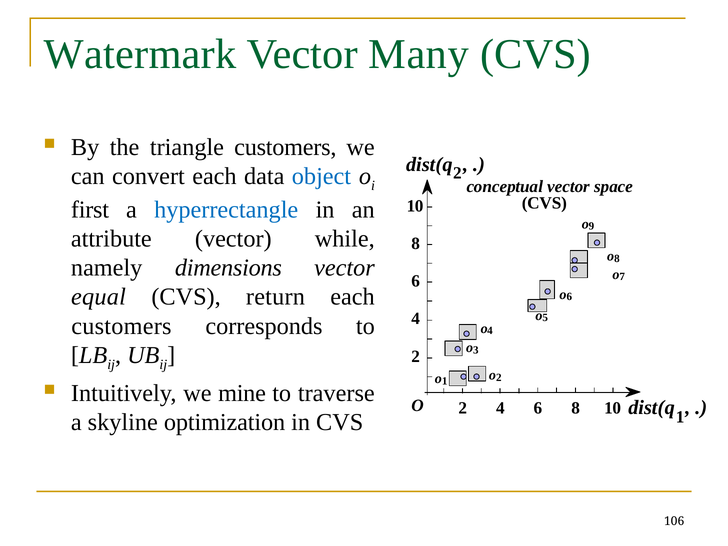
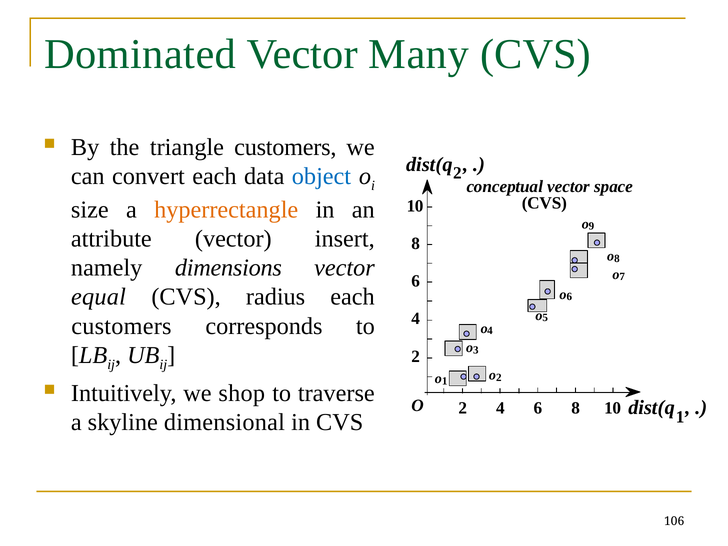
Watermark: Watermark -> Dominated (140, 54)
first: first -> size (90, 210)
hyperrectangle colour: blue -> orange (226, 210)
while: while -> insert (345, 239)
return: return -> radius (276, 297)
mine: mine -> shop (242, 393)
optimization: optimization -> dimensional (224, 422)
